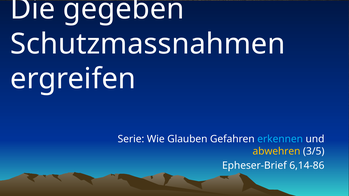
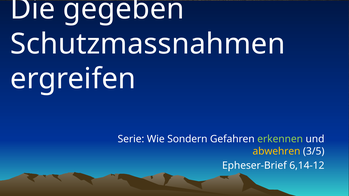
Glauben: Glauben -> Sondern (187, 139)
erkennen colour: light blue -> light green (280, 139)
6,14-86: 6,14-86 -> 6,14-12 (307, 166)
